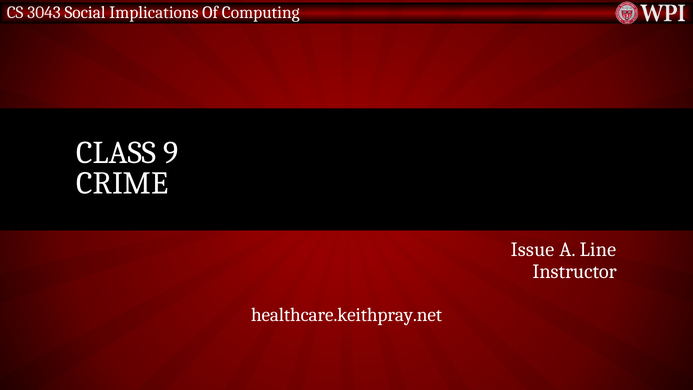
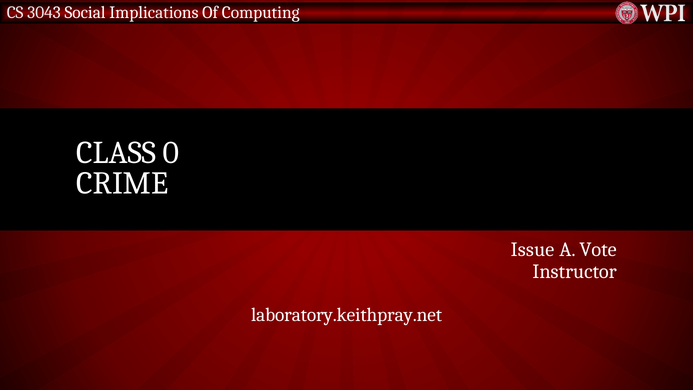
9: 9 -> 0 (171, 153)
Line: Line -> Vote (598, 250)
healthcare.keithpray.net: healthcare.keithpray.net -> laboratory.keithpray.net (347, 315)
